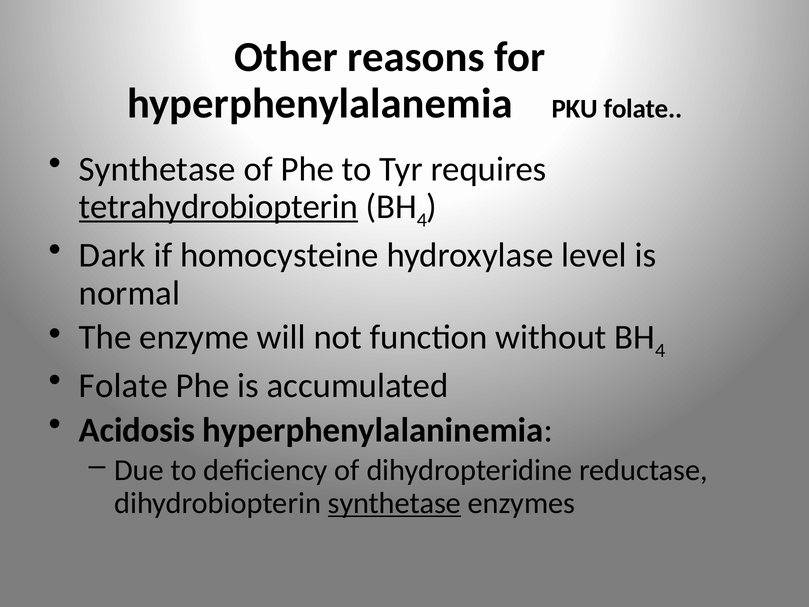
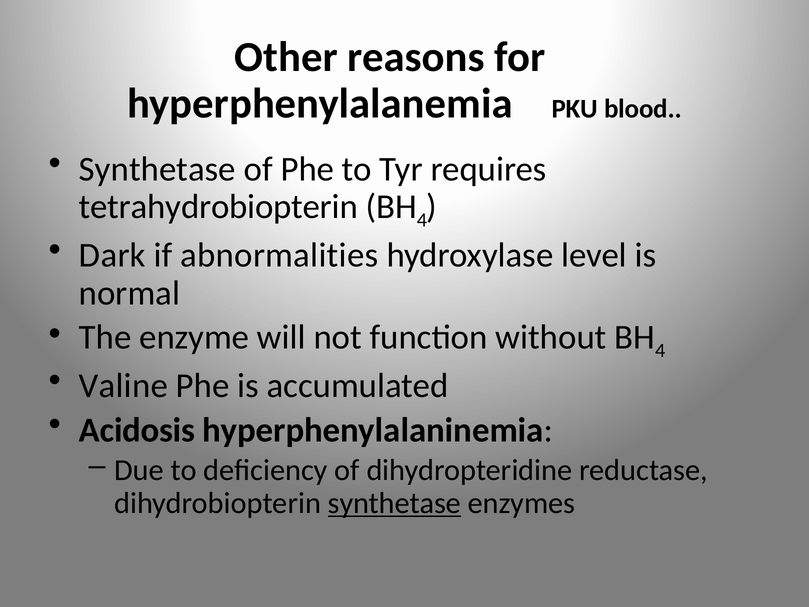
PKU folate: folate -> blood (643, 109)
tetrahydrobiopterin underline: present -> none (218, 207)
homocysteine: homocysteine -> abnormalities (279, 255)
Folate: Folate -> Valine (123, 386)
